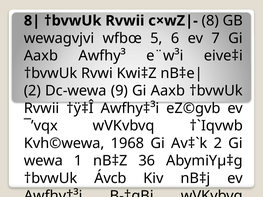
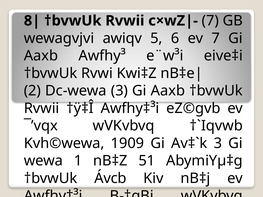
8: 8 -> 7 (210, 21)
wfbœ: wfbœ -> awiqv (122, 38)
Dc-wewa 9: 9 -> 3 (119, 91)
1968: 1968 -> 1909 (127, 143)
2: 2 -> 3 (218, 143)
36: 36 -> 51 (147, 161)
